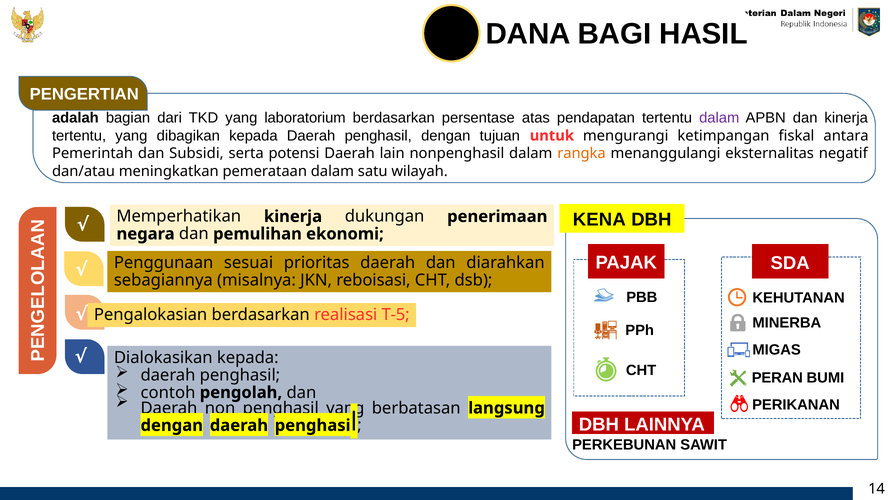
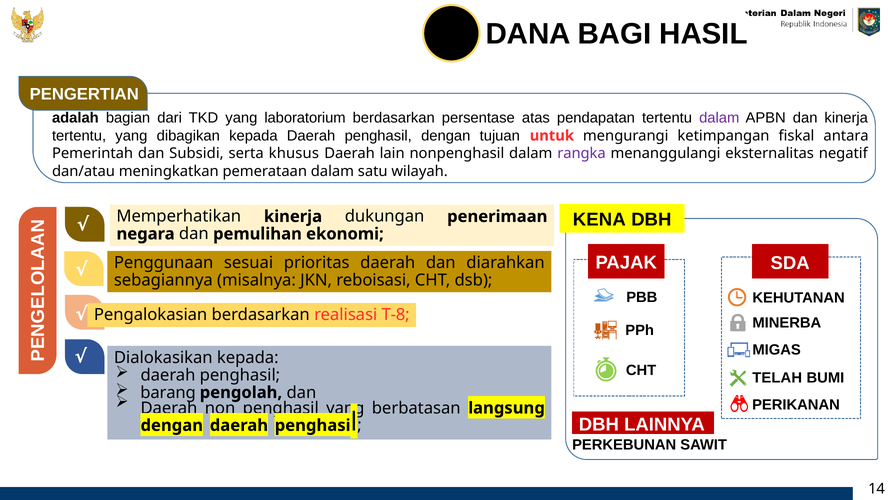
potensi: potensi -> khusus (294, 153)
rangka colour: orange -> purple (582, 153)
T-5: T-5 -> T-8 (396, 315)
PERAN: PERAN -> TELAH (777, 378)
contoh: contoh -> barang (168, 392)
